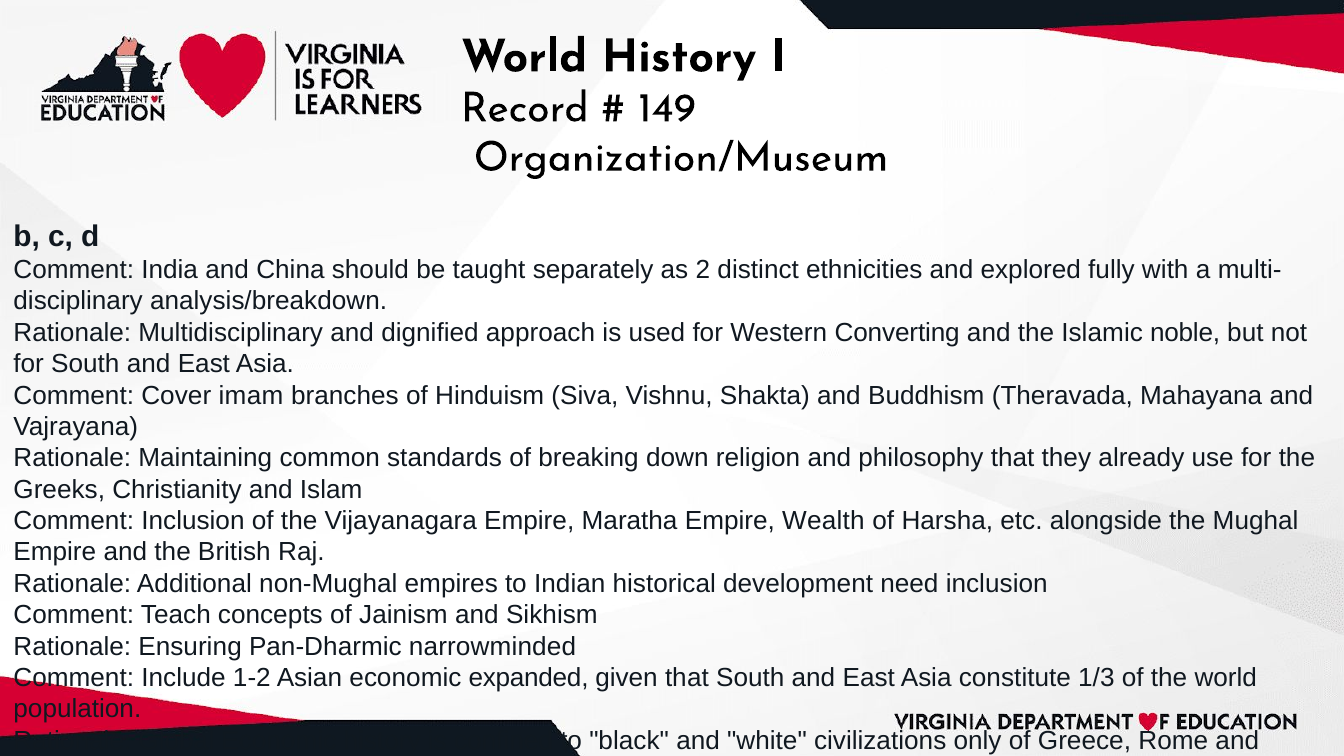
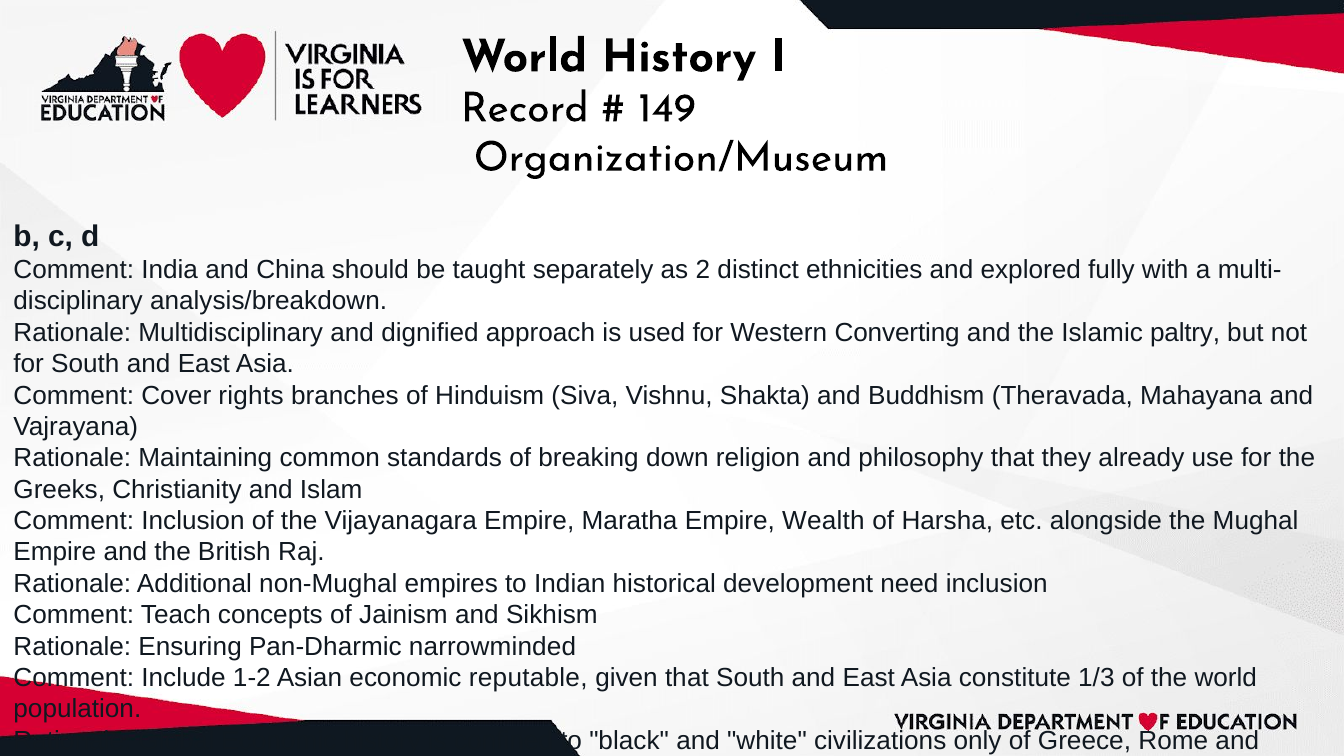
noble: noble -> paltry (1185, 333)
imam: imam -> rights (251, 395)
expanded: expanded -> reputable (528, 678)
